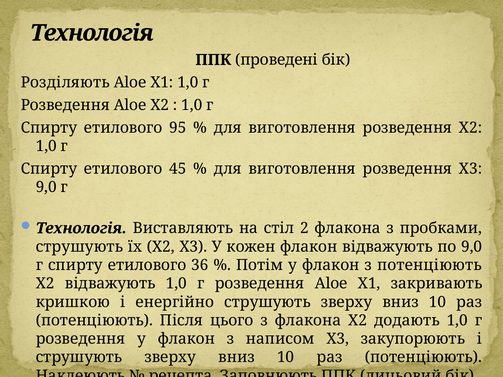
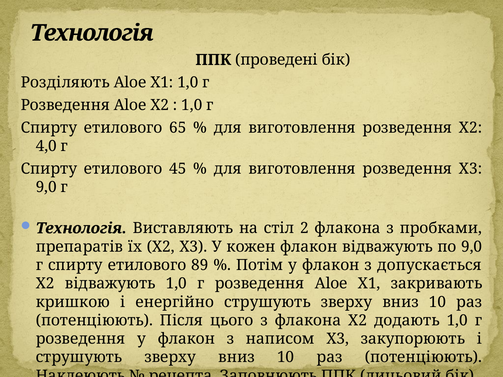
95: 95 -> 65 (178, 128)
1,0: 1,0 -> 4,0 (46, 146)
струшують: струшують -> препаратів (79, 247)
36: 36 -> 89 (200, 265)
з потенціюють: потенціюють -> допускається (429, 265)
